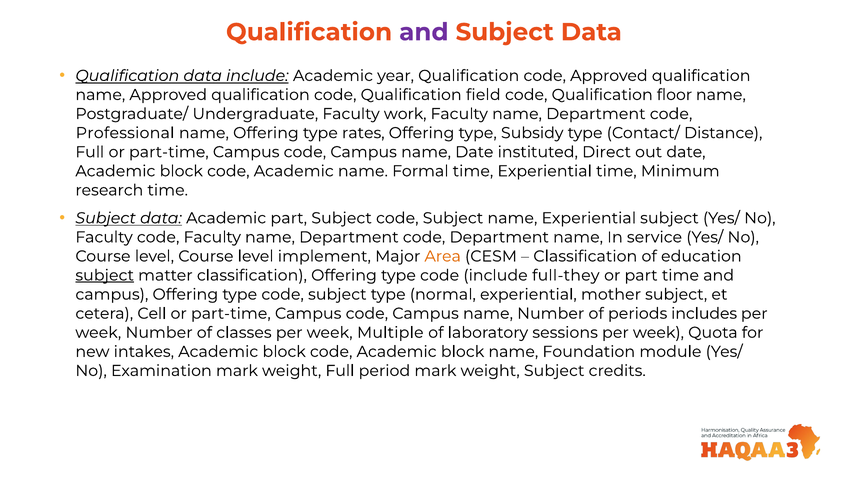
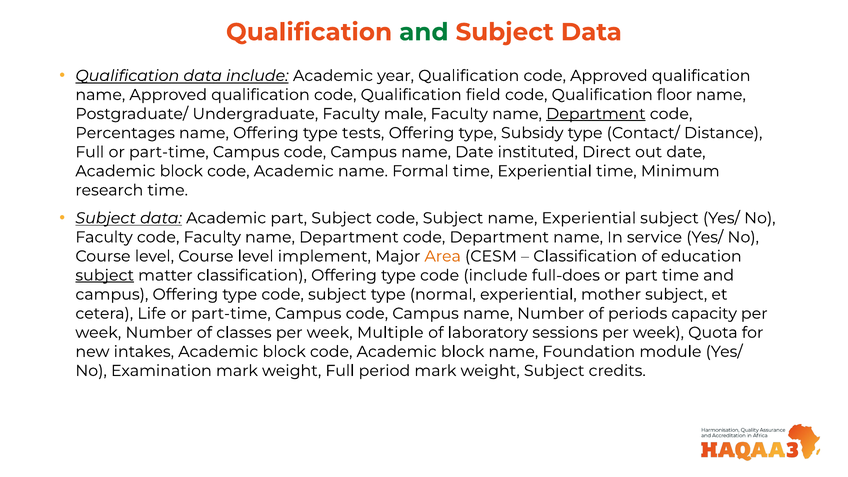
and colour: purple -> green (424, 32)
work: work -> male (405, 114)
Department underline: none -> present (596, 114)
Professional: Professional -> Percentages (125, 133)
rates: rates -> tests (363, 133)
full-they: full-they -> full-does (566, 275)
Cell: Cell -> Life (152, 314)
includes: includes -> capacity (704, 314)
